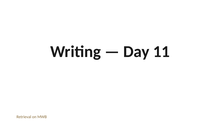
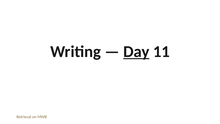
Day underline: none -> present (136, 51)
